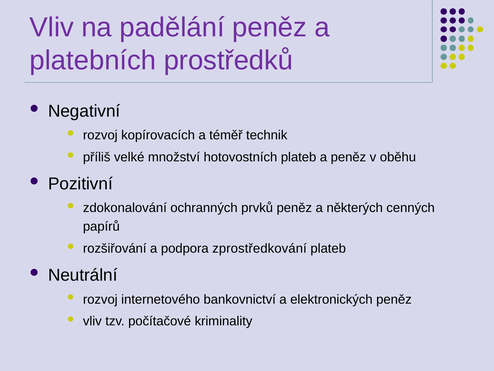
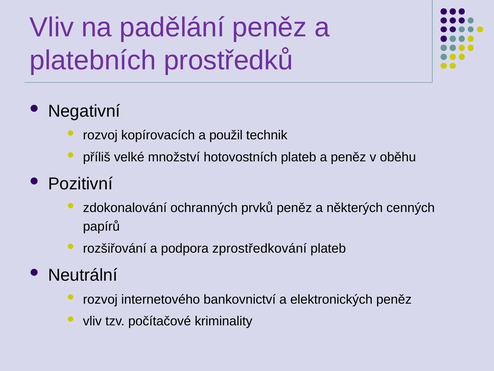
téměř: téměř -> použil (226, 135)
